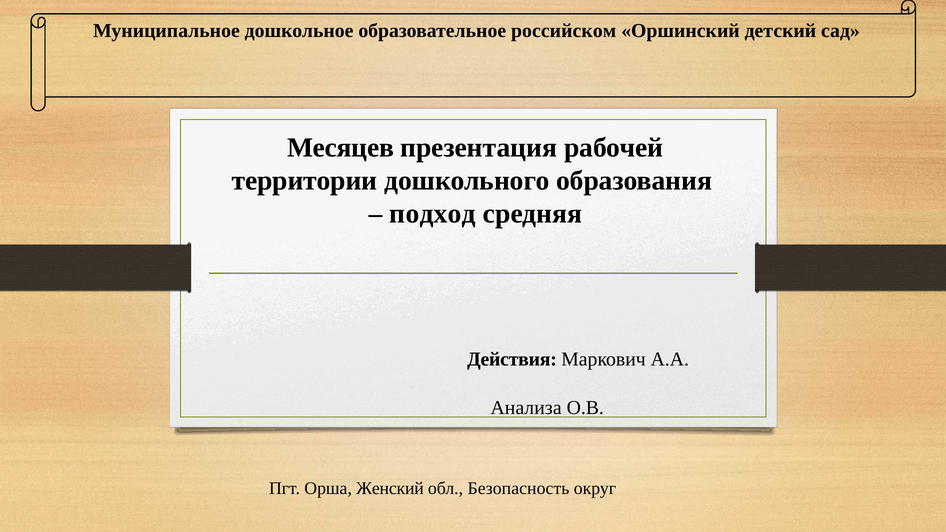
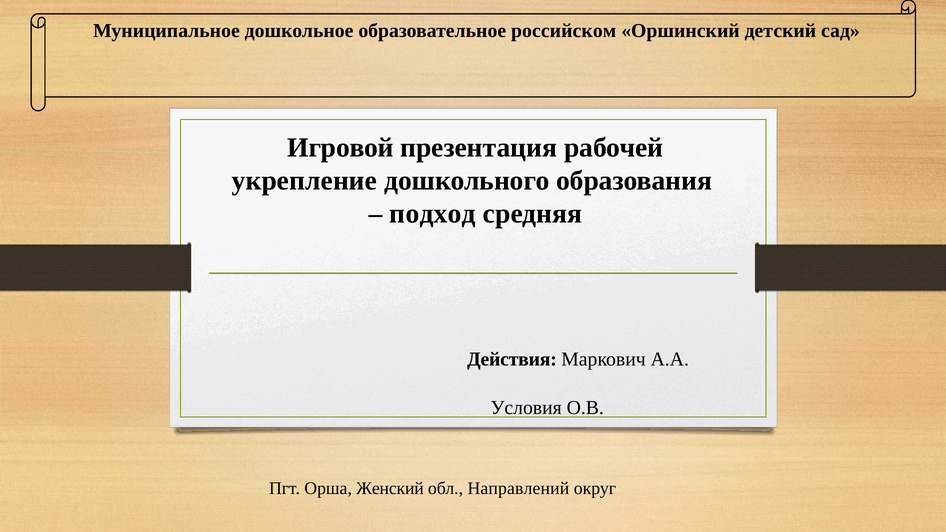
Месяцев: Месяцев -> Игровой (341, 148)
территории: территории -> укрепление (304, 181)
Анализа: Анализа -> Условия (526, 408)
Безопасность: Безопасность -> Направлений (518, 488)
